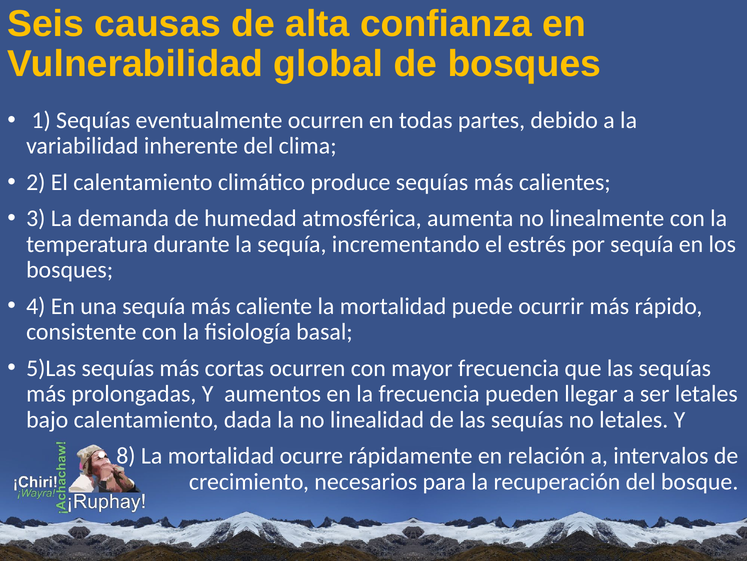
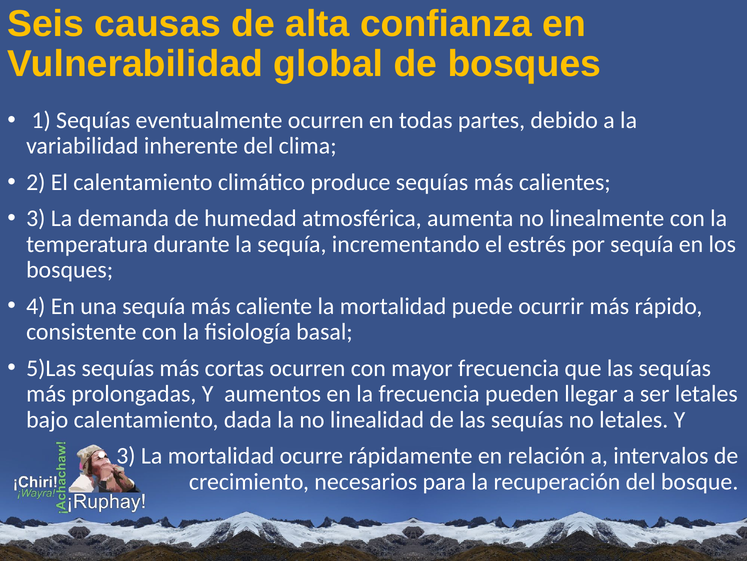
8: 8 -> 3 (126, 455)
